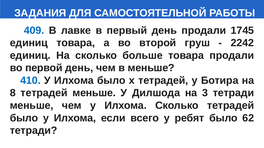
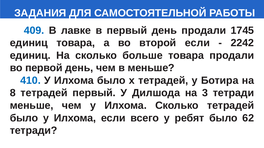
второй груш: груш -> если (197, 43)
тетрадей меньше: меньше -> первый (94, 93)
